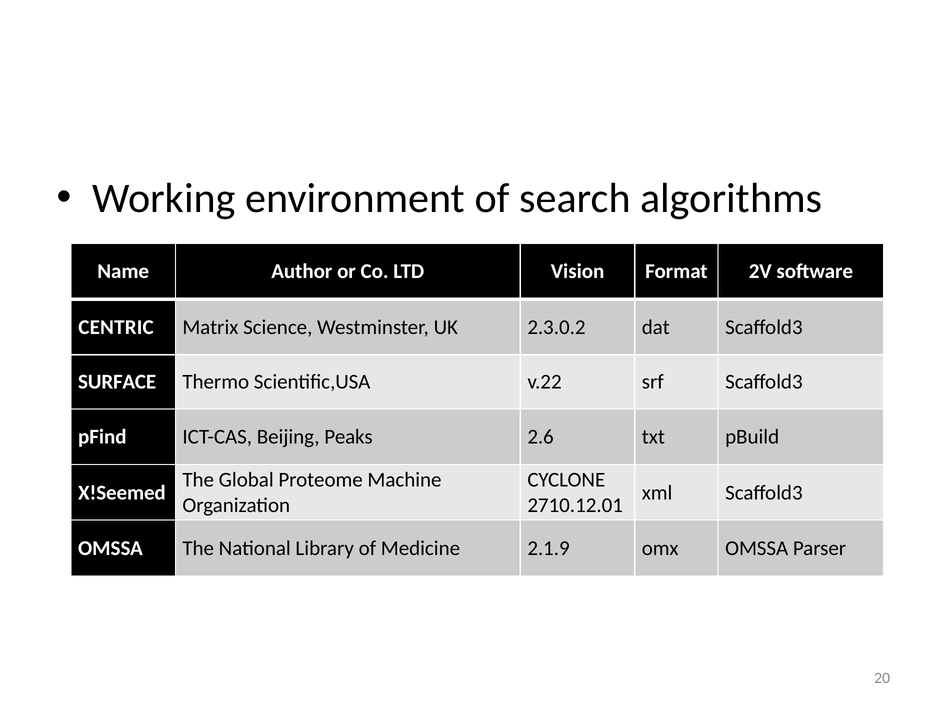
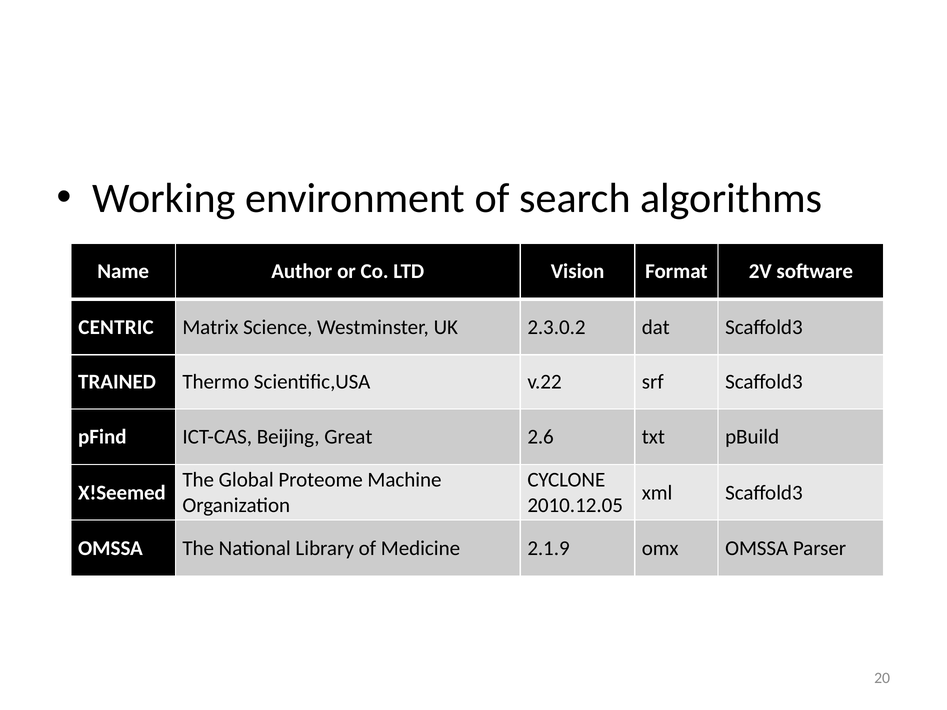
SURFACE: SURFACE -> TRAINED (117, 382)
Peaks: Peaks -> Great (348, 437)
2710.12.01: 2710.12.01 -> 2010.12.05 (575, 506)
